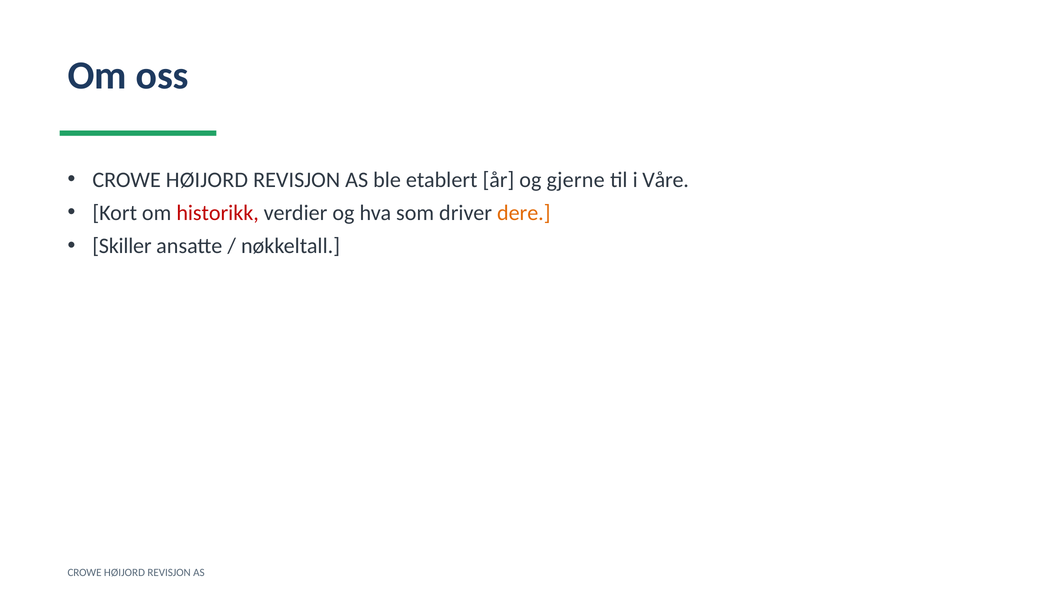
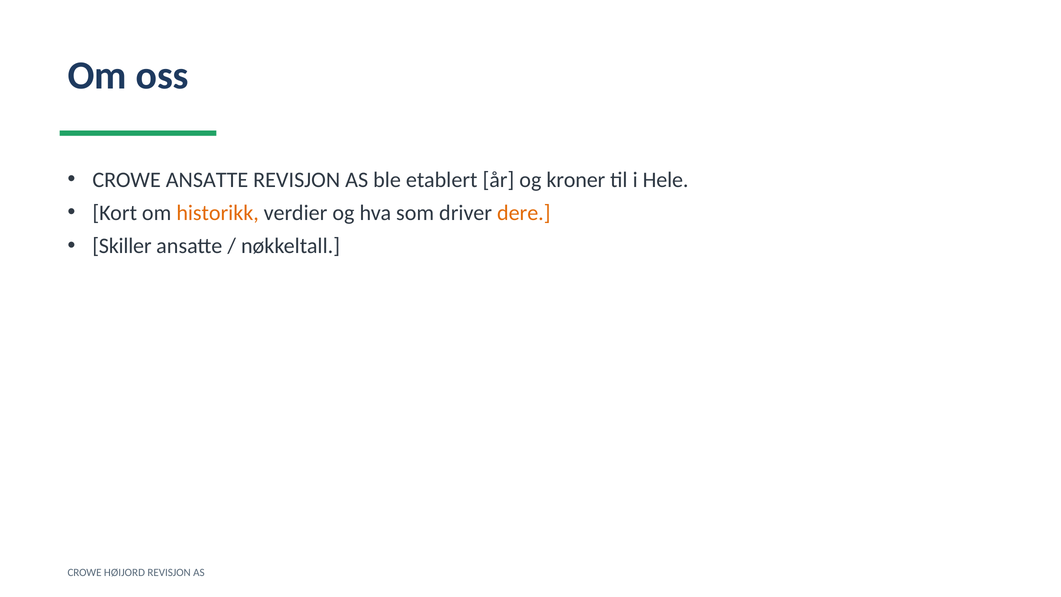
HØIJORD: HØIJORD -> ANSATTE (207, 180)
gjerne: gjerne -> kroner (576, 180)
Våre: Våre -> Hele (666, 180)
historikk colour: red -> orange (218, 213)
